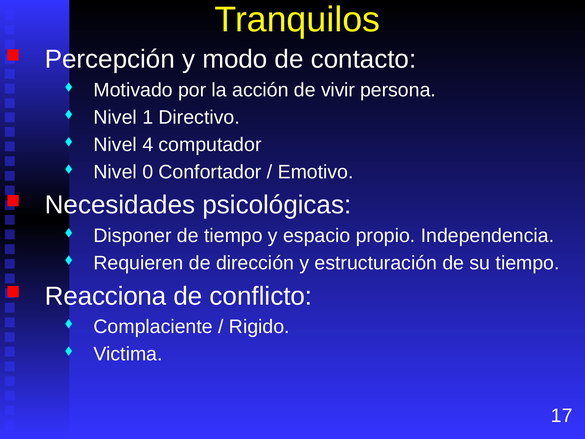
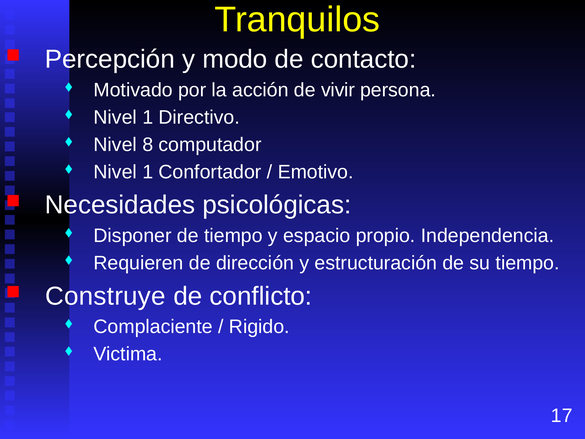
4: 4 -> 8 (148, 145)
0: 0 -> 1 (148, 172)
Reacciona: Reacciona -> Construye (105, 296)
